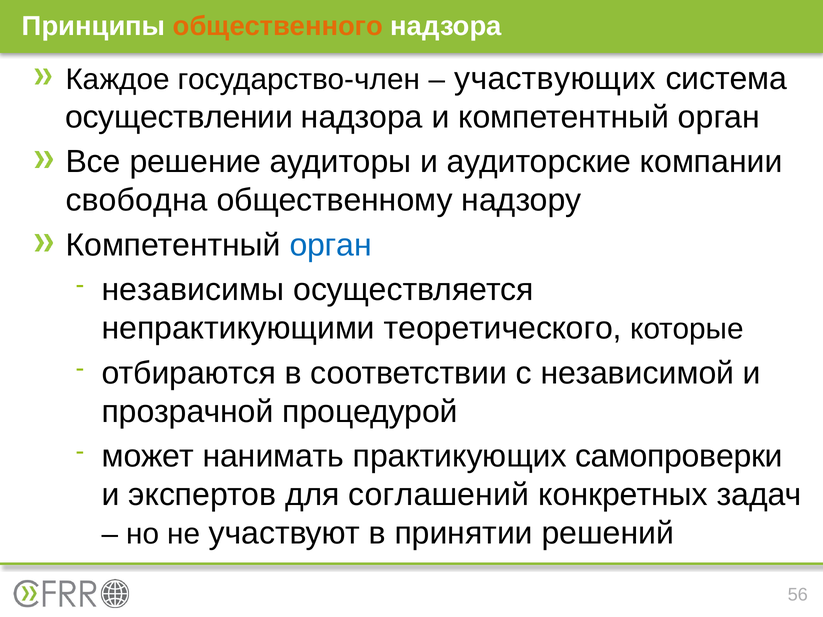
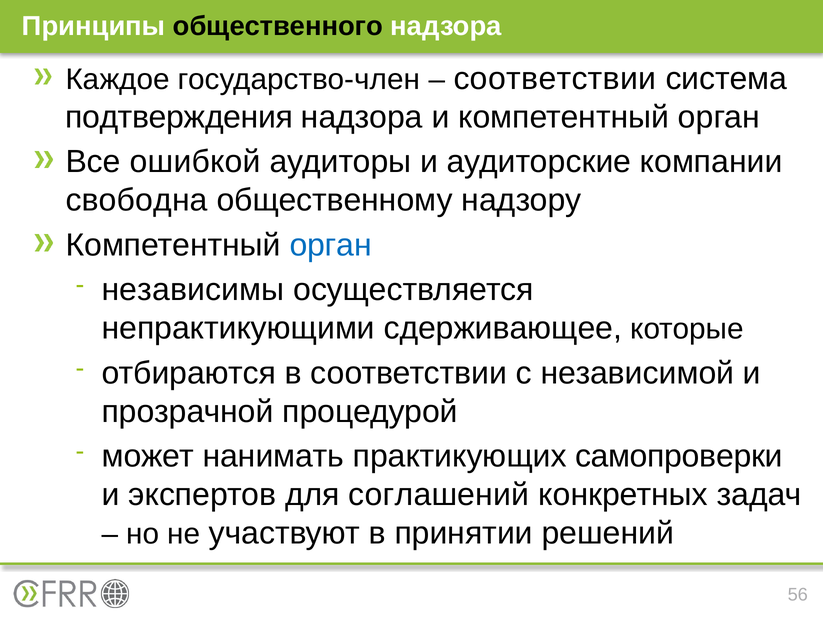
общественного colour: orange -> black (278, 26)
участвующих: участвующих -> соответствии (555, 79)
осуществлении: осуществлении -> подтверждения (179, 117)
решение: решение -> ошибкой (195, 162)
теоретического: теоретического -> сдерживающее (503, 328)
